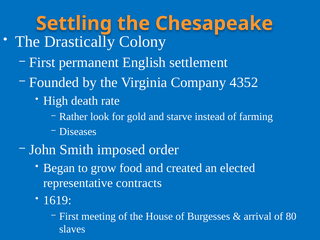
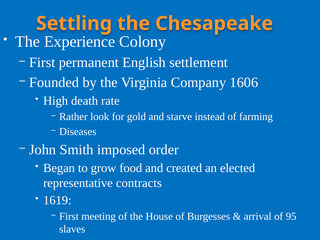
Drastically: Drastically -> Experience (80, 42)
4352: 4352 -> 1606 (244, 82)
80: 80 -> 95 (291, 216)
